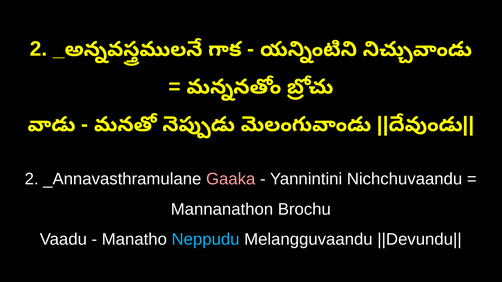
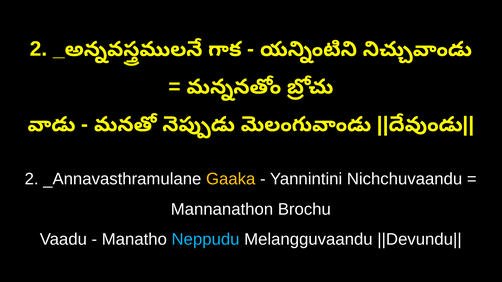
Gaaka colour: pink -> yellow (231, 179)
